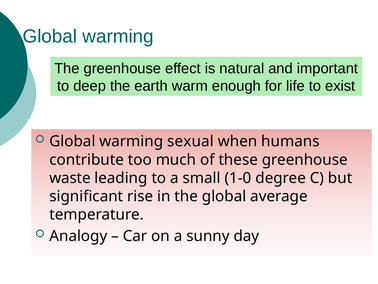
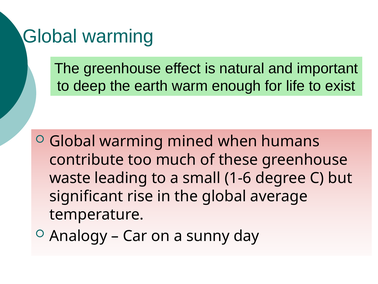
sexual: sexual -> mined (190, 141)
1-0: 1-0 -> 1-6 (238, 178)
